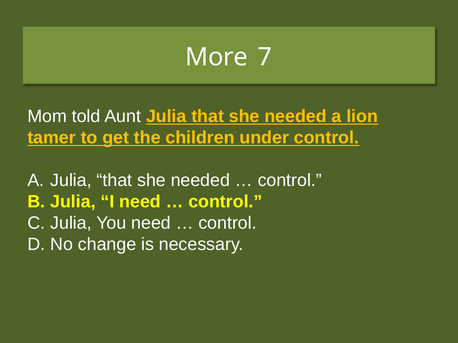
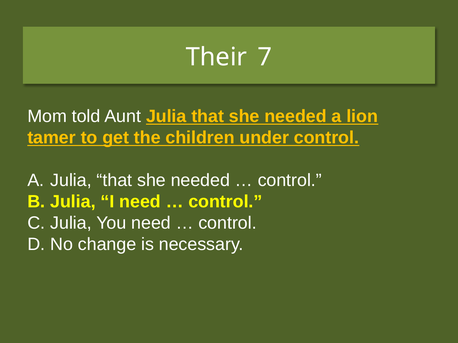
More: More -> Their (216, 57)
